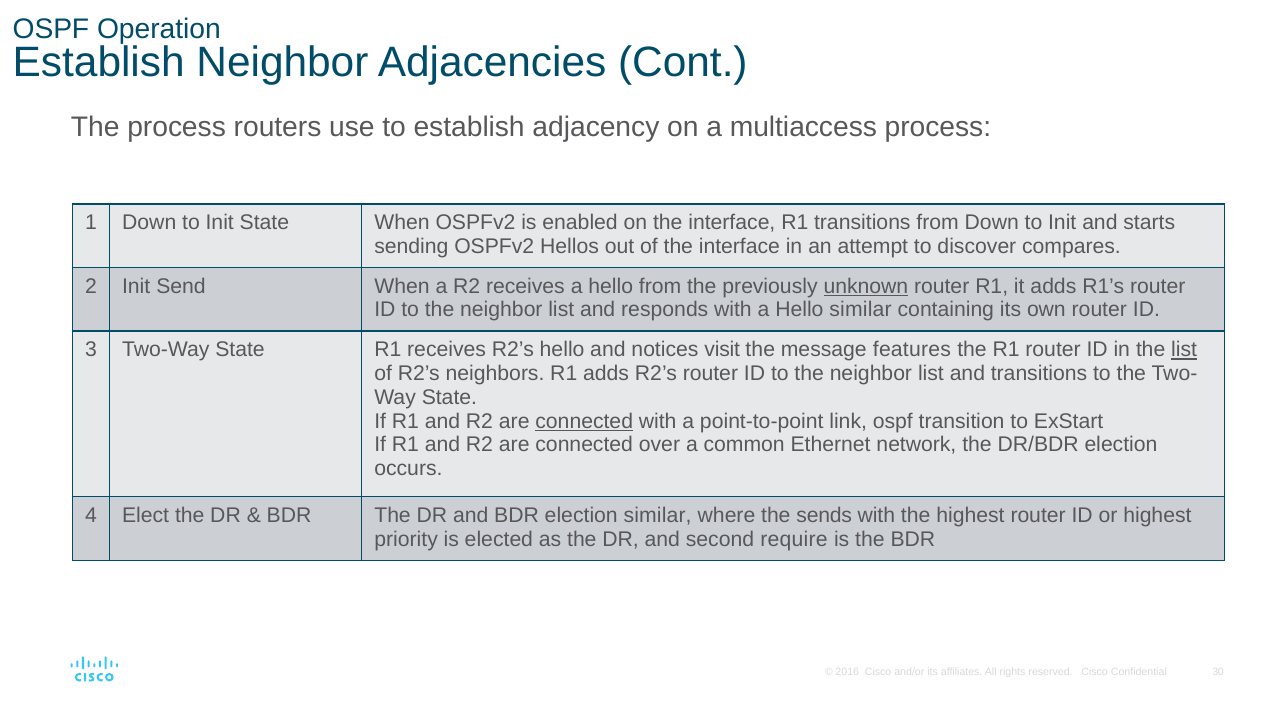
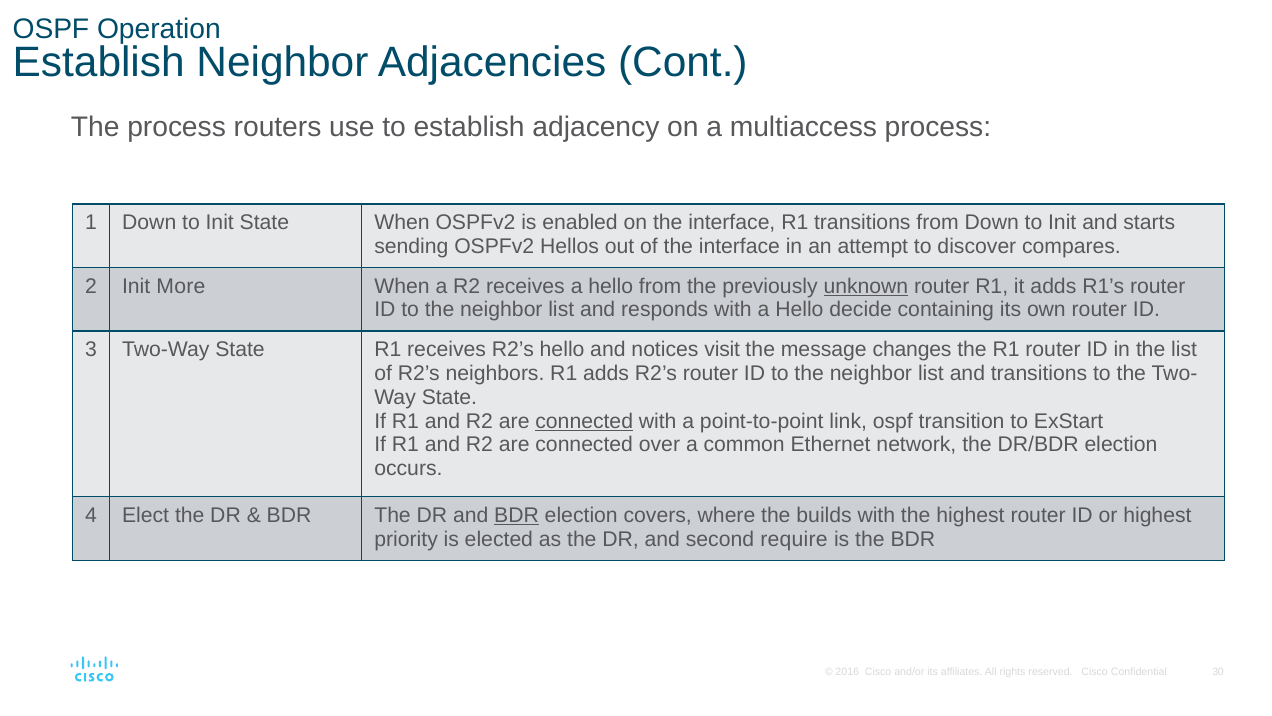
Send: Send -> More (181, 286)
Hello similar: similar -> decide (861, 310)
features: features -> changes (912, 350)
list underline: present -> none (1184, 350)
BDR underline: none -> present (517, 515)
election similar: similar -> covers (658, 515)
sends: sends -> builds (824, 515)
